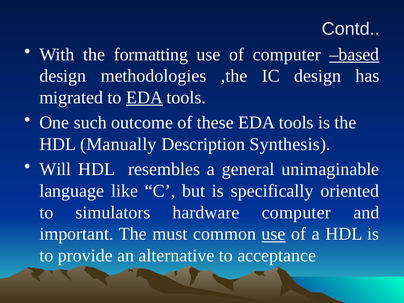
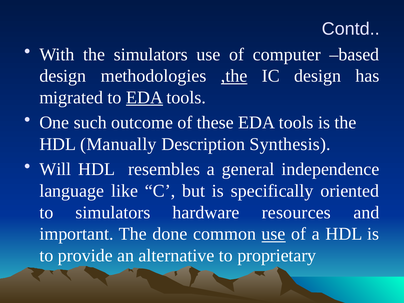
the formatting: formatting -> simulators (151, 54)
based underline: present -> none (354, 54)
,the underline: none -> present (234, 76)
unimaginable: unimaginable -> independence (330, 169)
hardware computer: computer -> resources (296, 213)
must: must -> done (170, 234)
acceptance: acceptance -> proprietary (277, 256)
